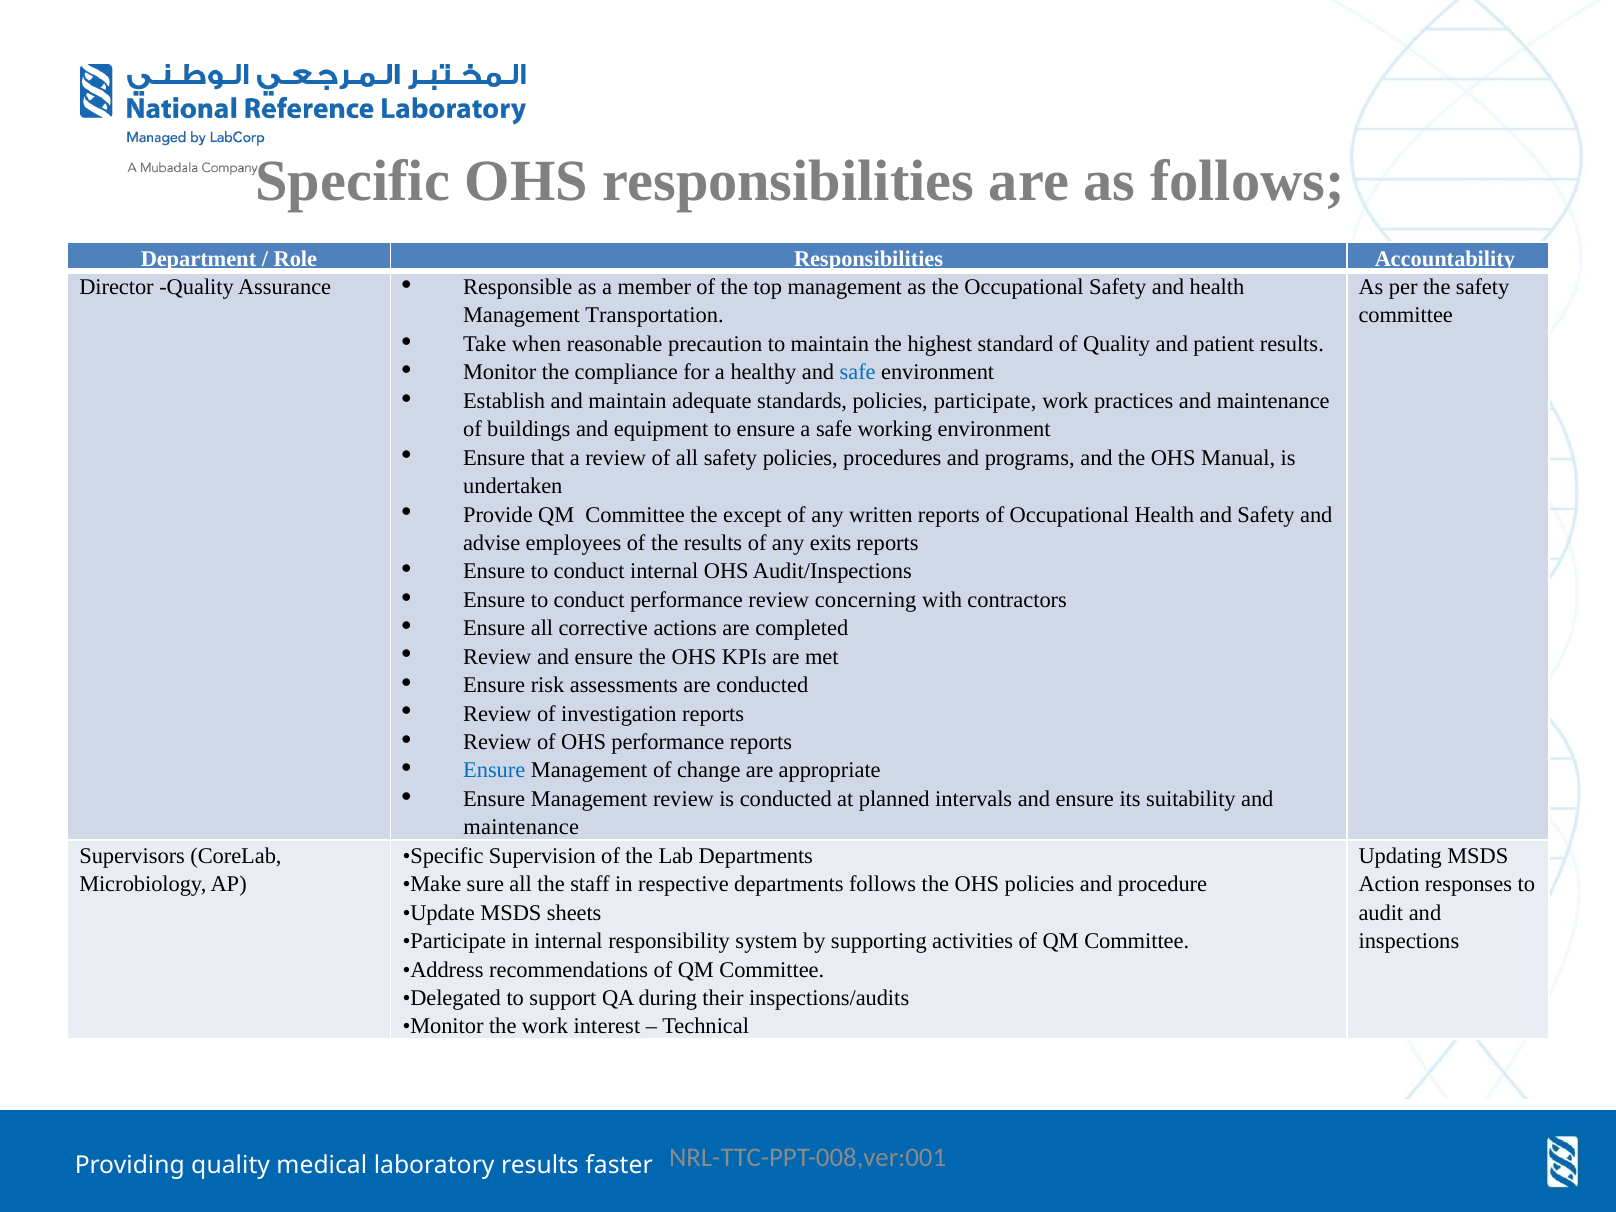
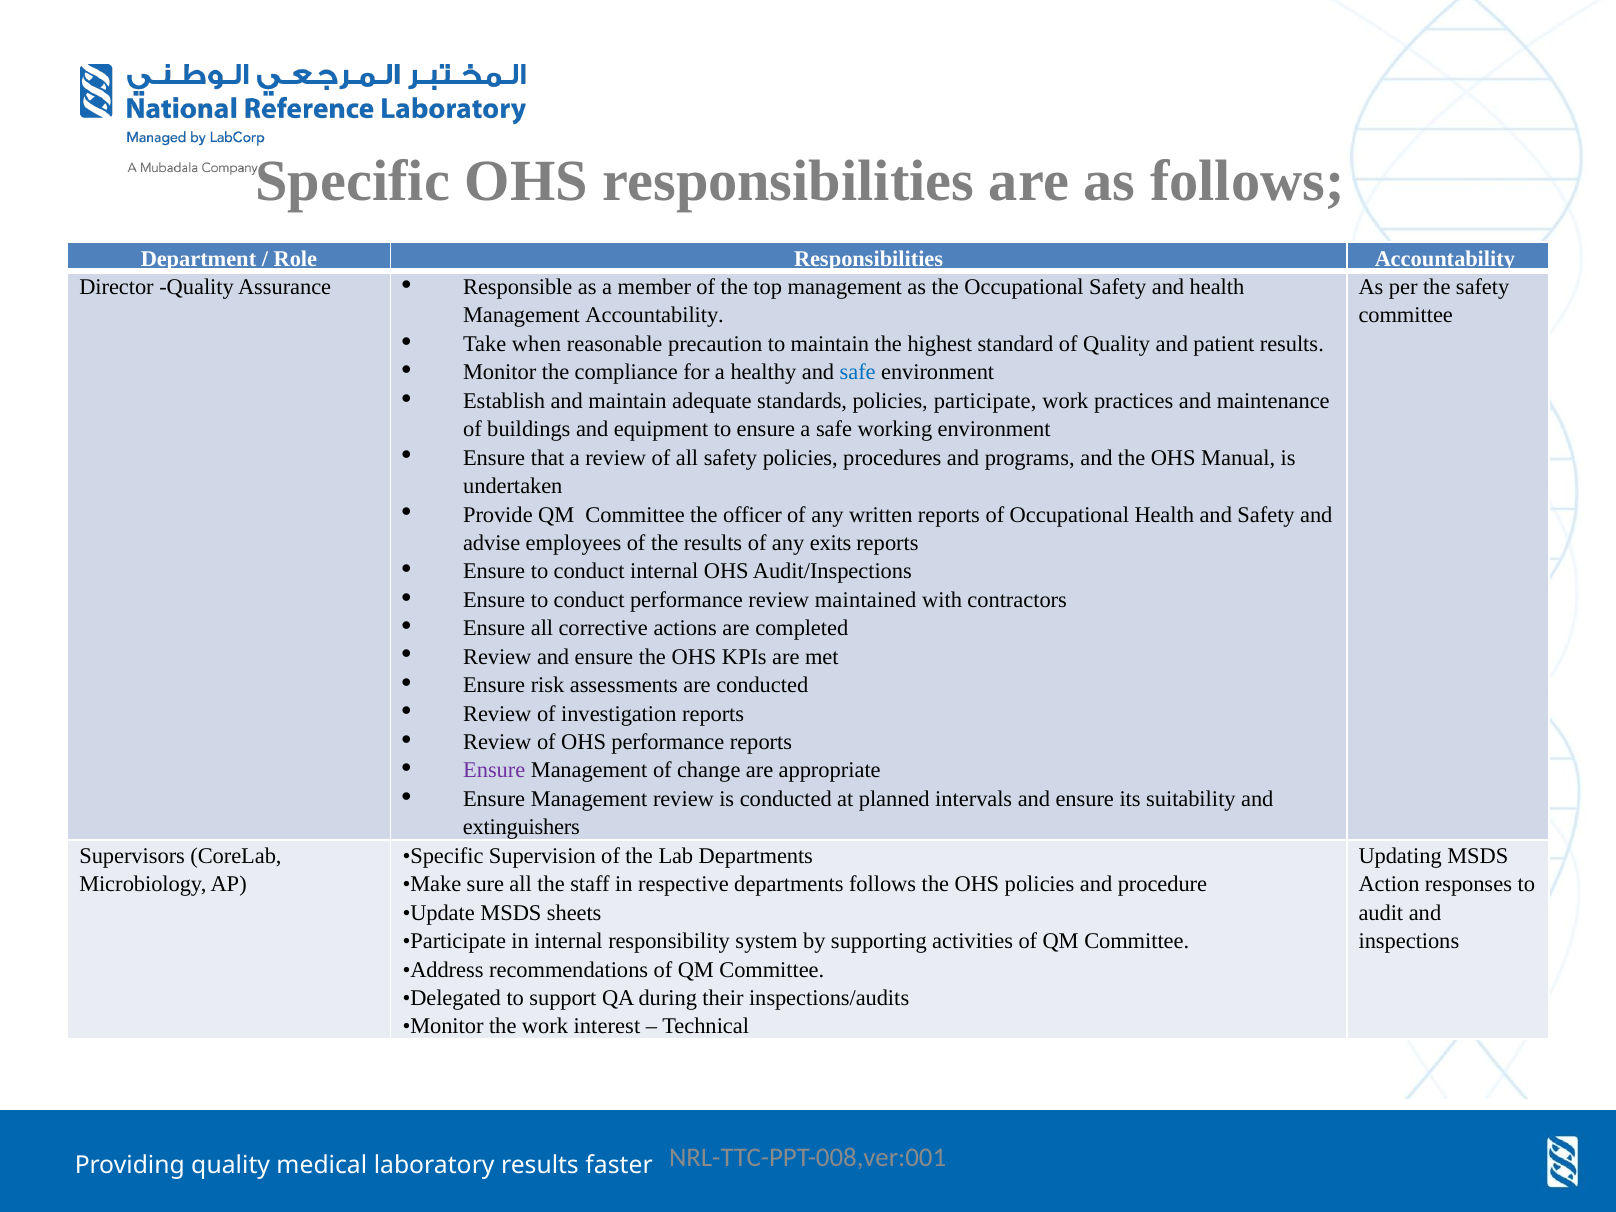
Management Transportation: Transportation -> Accountability (655, 316)
except: except -> officer (752, 515)
concerning: concerning -> maintained (866, 600)
Ensure colour: blue -> purple (494, 771)
maintenance: maintenance -> extinguishers (521, 827)
